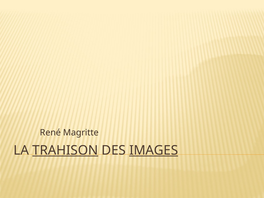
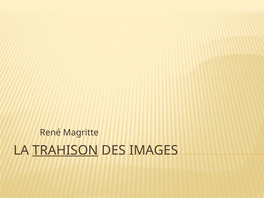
IMAGES underline: present -> none (154, 150)
